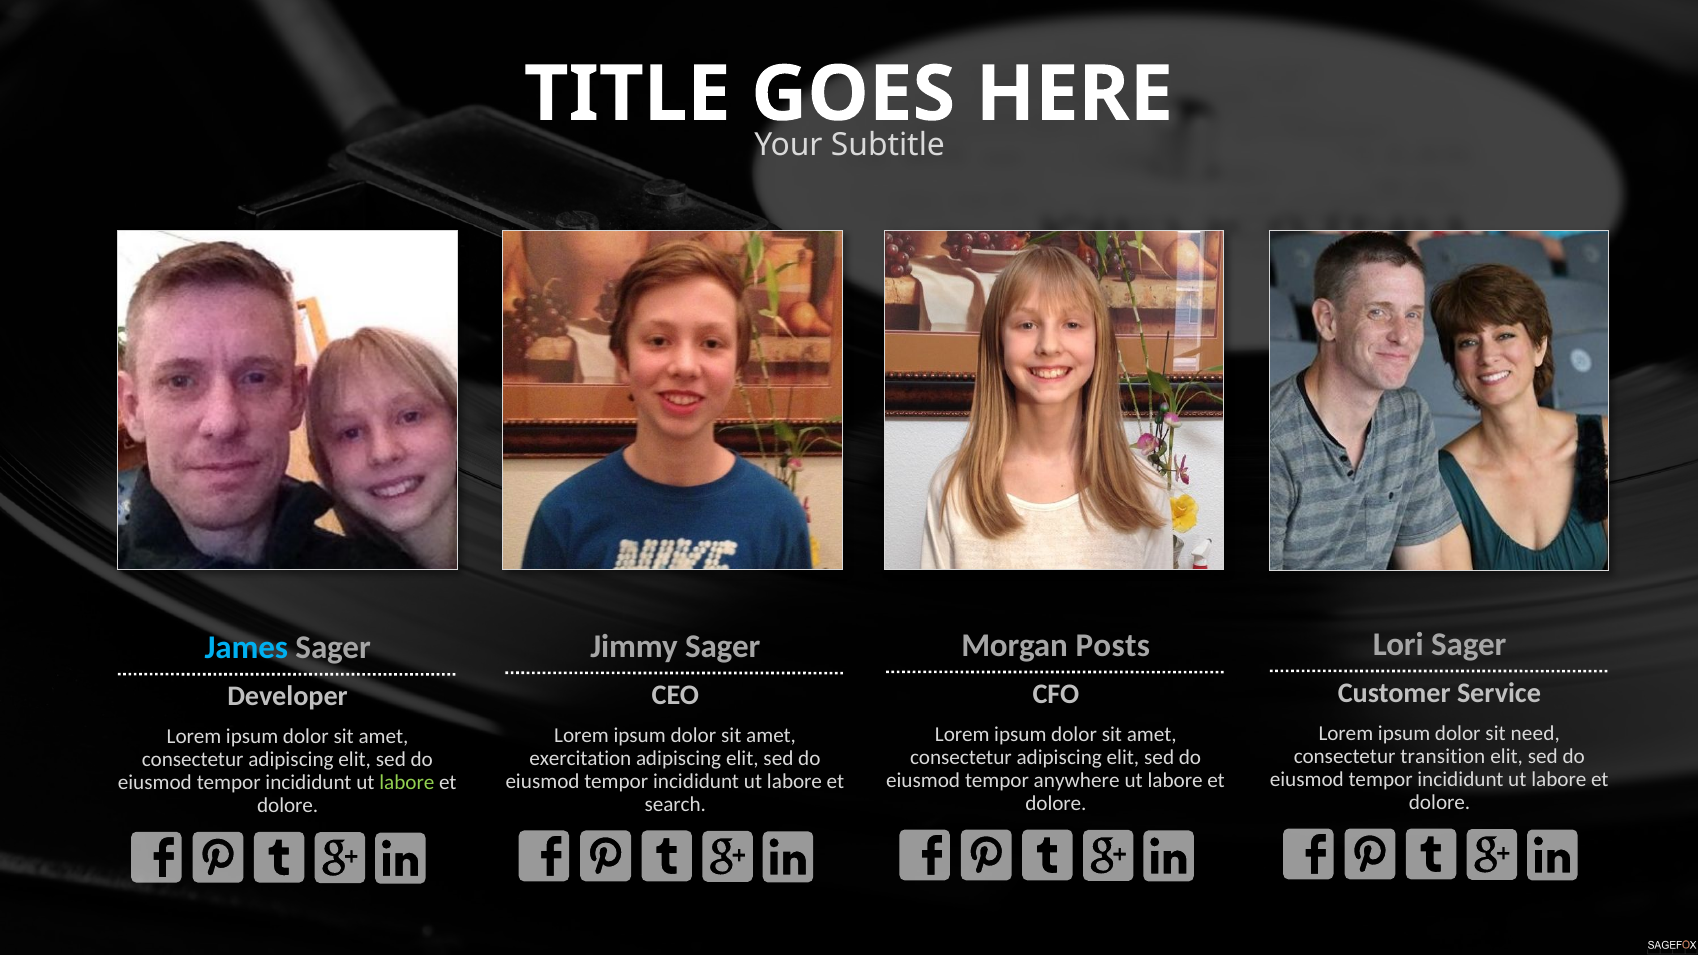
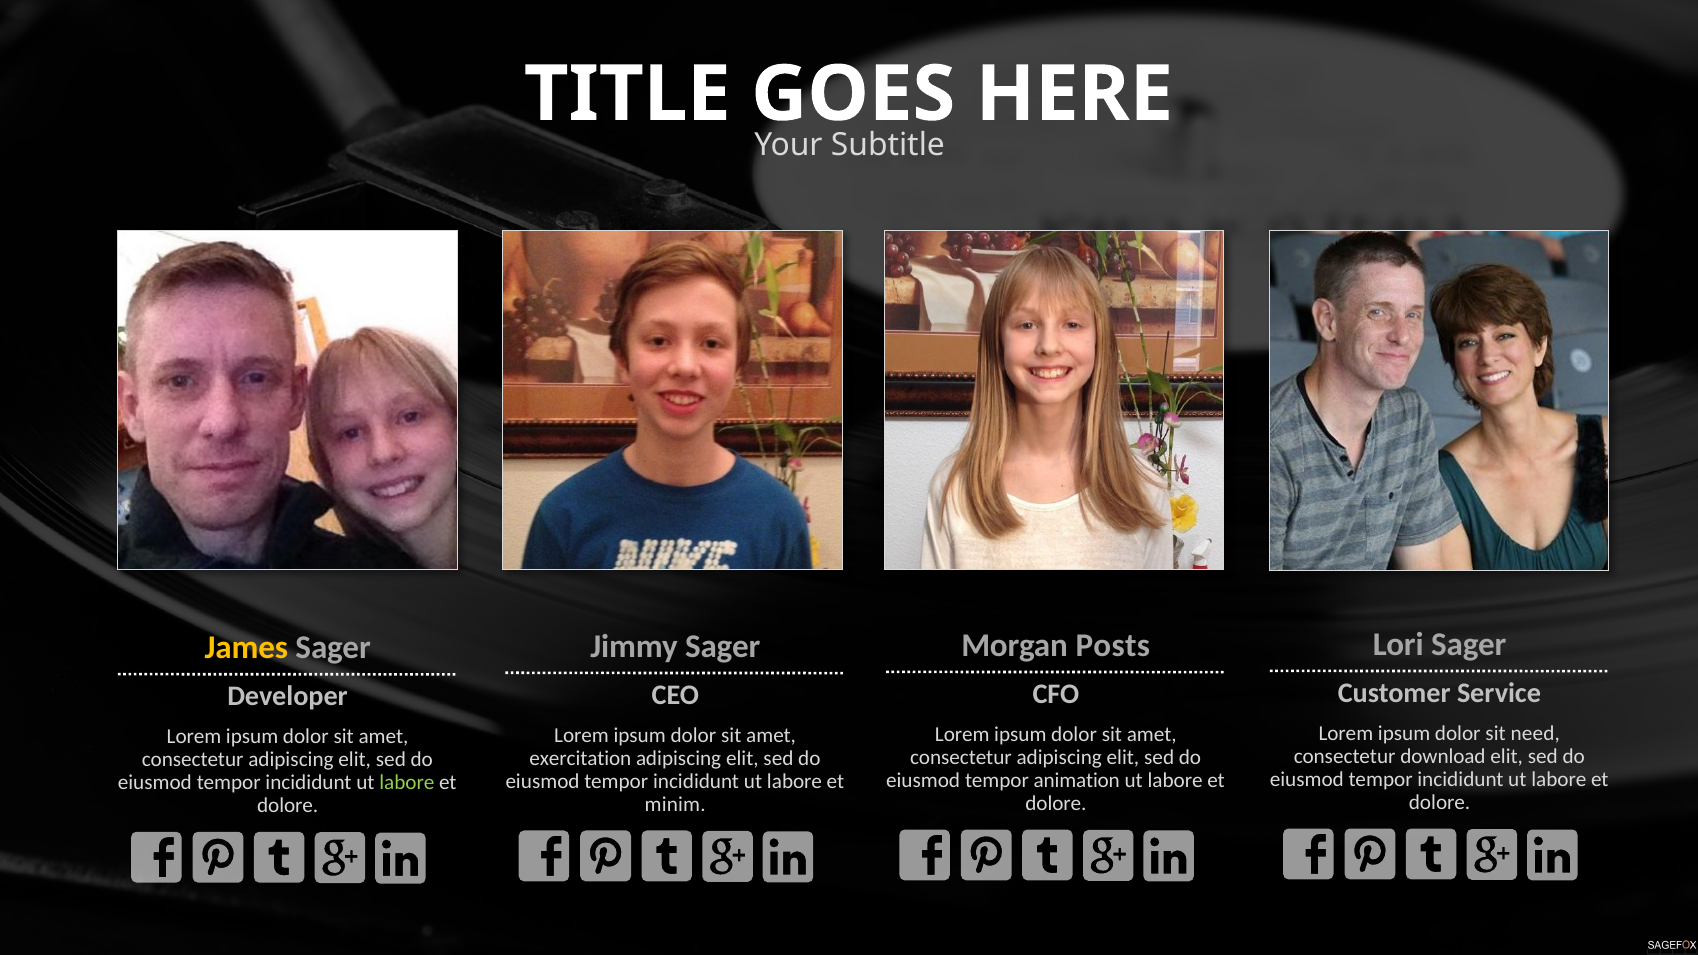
James colour: light blue -> yellow (246, 648)
transition: transition -> download (1443, 756)
anywhere: anywhere -> animation (1077, 780)
search: search -> minim (675, 804)
